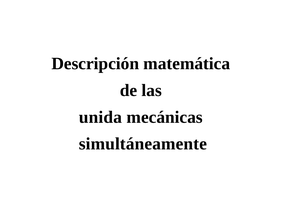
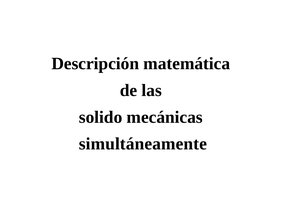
unida: unida -> solido (101, 117)
